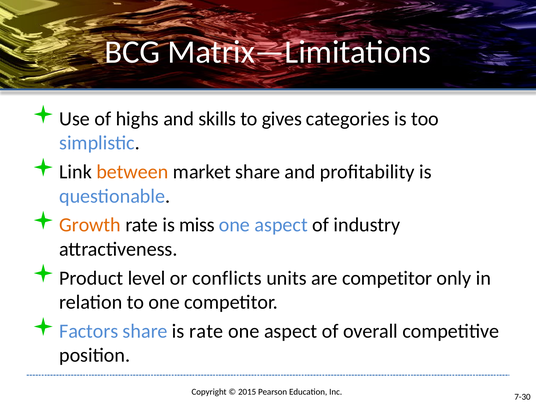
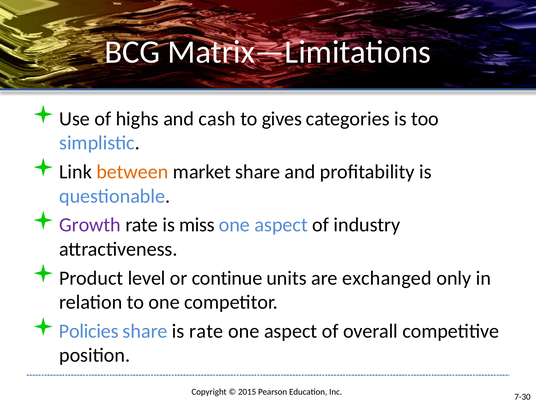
skills: skills -> cash (217, 119)
Growth colour: orange -> purple (90, 225)
conflicts: conflicts -> continue (227, 278)
are competitor: competitor -> exchanged (387, 278)
Factors: Factors -> Policies (89, 331)
